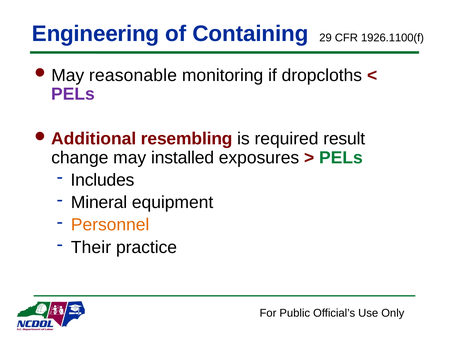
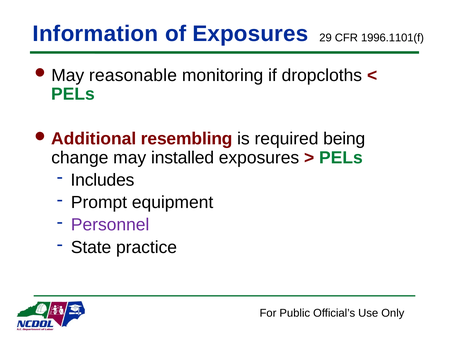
Engineering: Engineering -> Information (95, 34)
of Containing: Containing -> Exposures (250, 34)
1926.1100(f: 1926.1100(f -> 1996.1101(f (392, 38)
PELs colour: purple -> green (73, 94)
result: result -> being (344, 139)
Mineral: Mineral -> Prompt (99, 202)
Personnel colour: orange -> purple (110, 225)
Their: Their -> State (91, 247)
